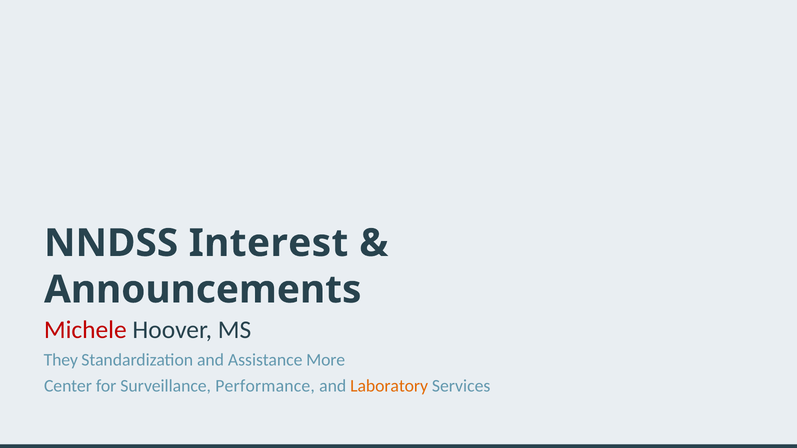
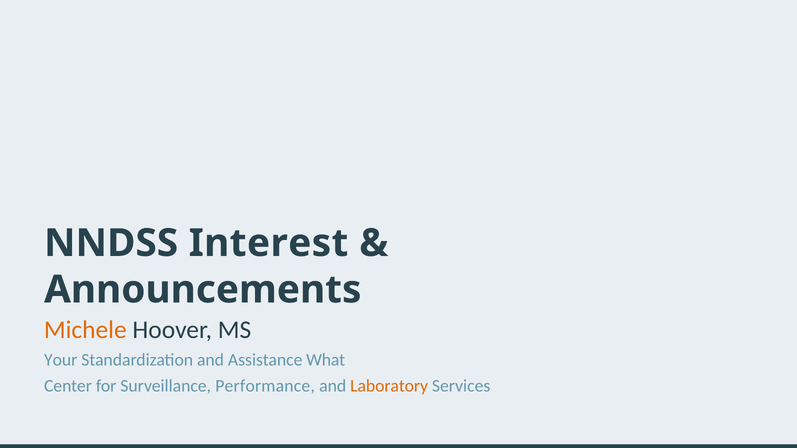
Michele colour: red -> orange (85, 330)
They: They -> Your (61, 360)
More: More -> What (326, 360)
